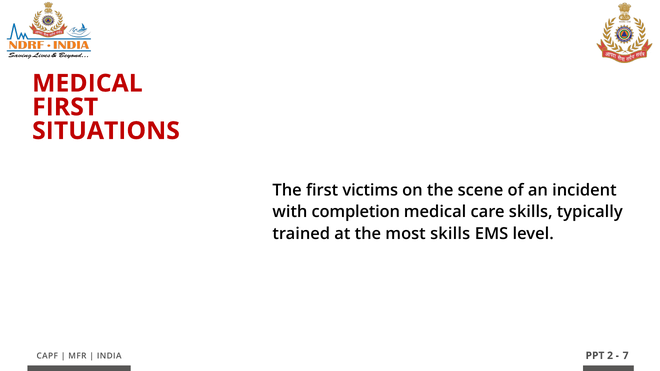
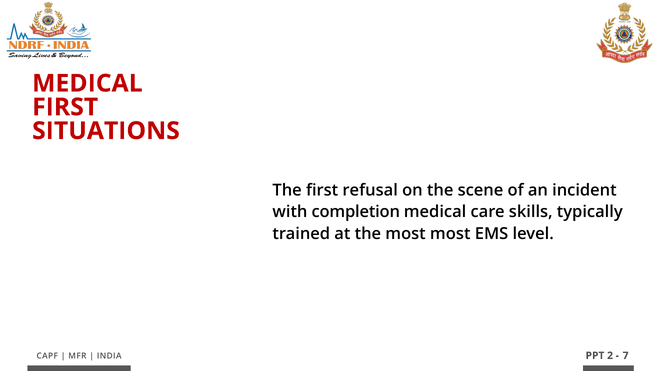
victims: victims -> refusal (370, 190)
most skills: skills -> most (450, 234)
